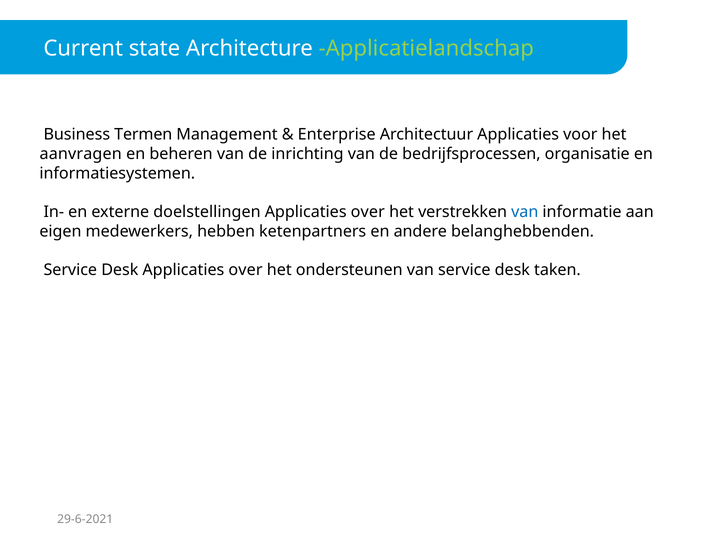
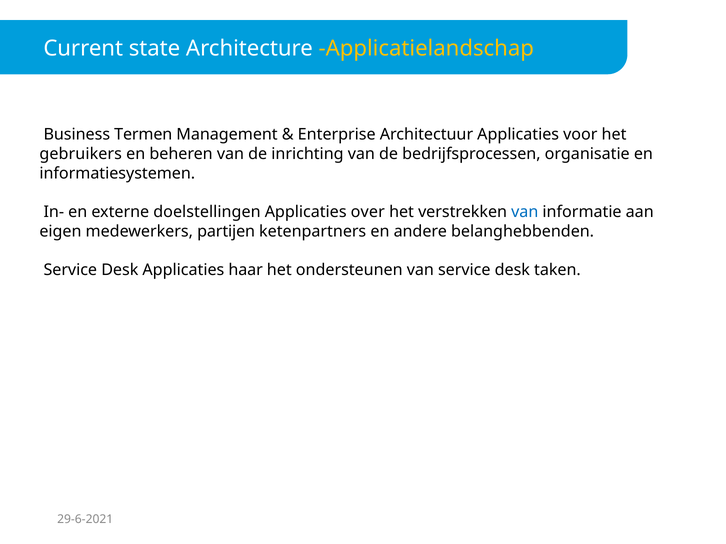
Applicatielandschap colour: light green -> yellow (426, 49)
aanvragen: aanvragen -> gebruikers (81, 154)
hebben: hebben -> partijen (226, 232)
Desk Applicaties over: over -> haar (246, 270)
